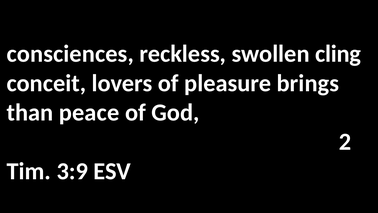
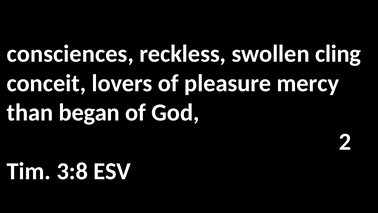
brings: brings -> mercy (308, 83)
peace: peace -> began (89, 112)
3:9: 3:9 -> 3:8 (72, 171)
